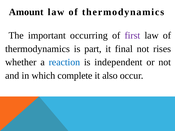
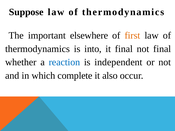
Amount: Amount -> Suppose (26, 12)
occurring: occurring -> elsewhere (89, 36)
first colour: purple -> orange (132, 36)
part: part -> into (93, 49)
not rises: rises -> final (162, 49)
